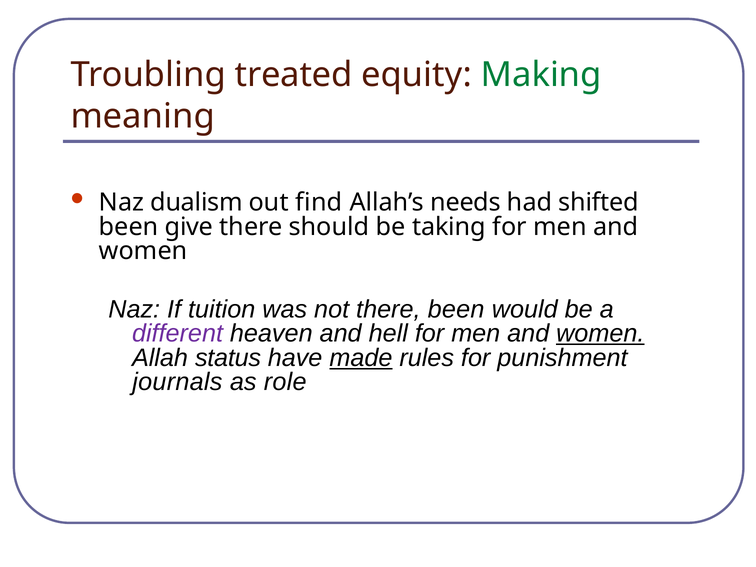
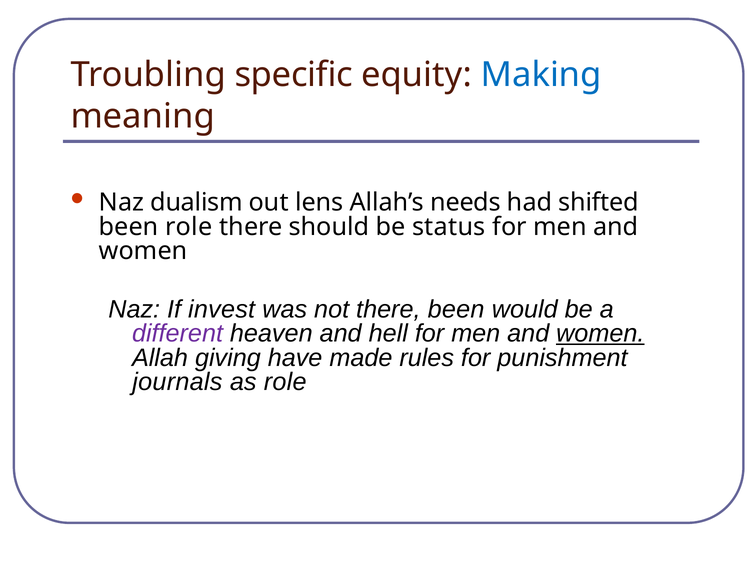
treated: treated -> specific (294, 75)
Making colour: green -> blue (541, 75)
find: find -> lens (319, 203)
been give: give -> role (189, 227)
taking: taking -> status (449, 227)
tuition: tuition -> invest (222, 309)
status: status -> giving (228, 358)
made underline: present -> none (361, 358)
